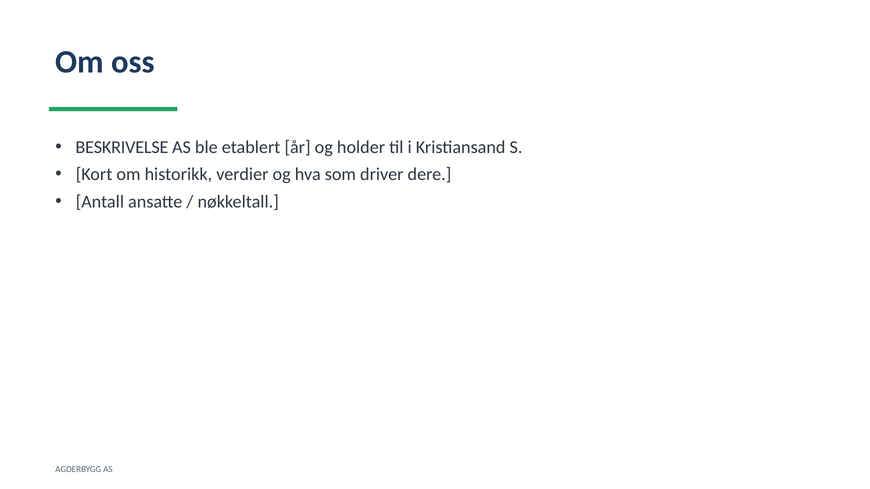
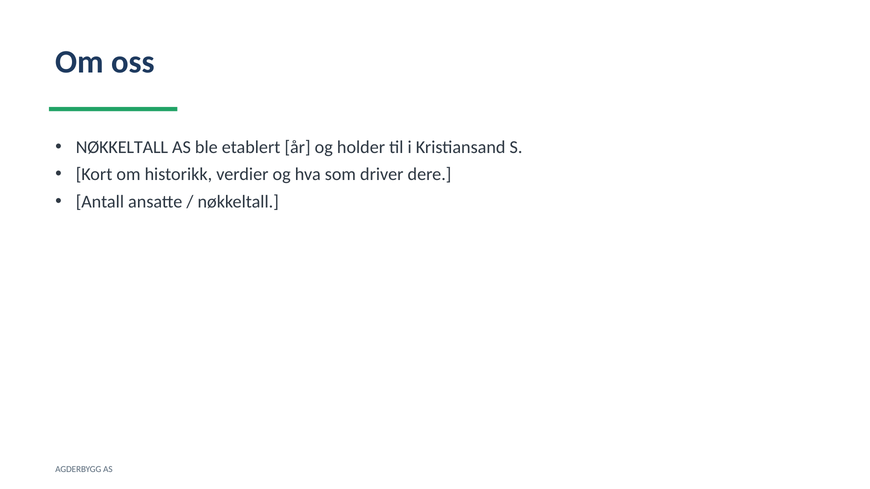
BESKRIVELSE: BESKRIVELSE -> NØKKELTALL (122, 147)
